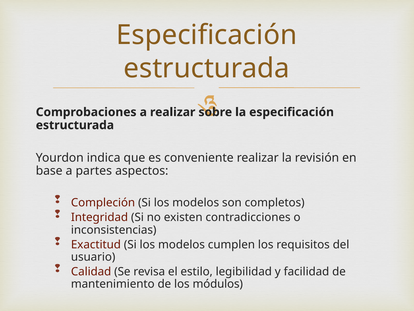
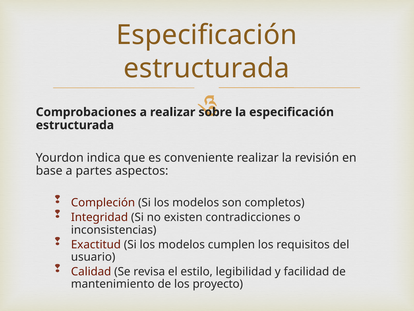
módulos: módulos -> proyecto (218, 284)
